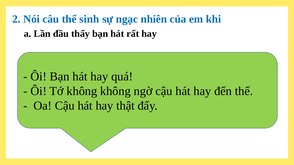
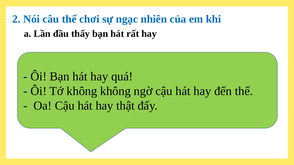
sinh: sinh -> chơi (89, 19)
